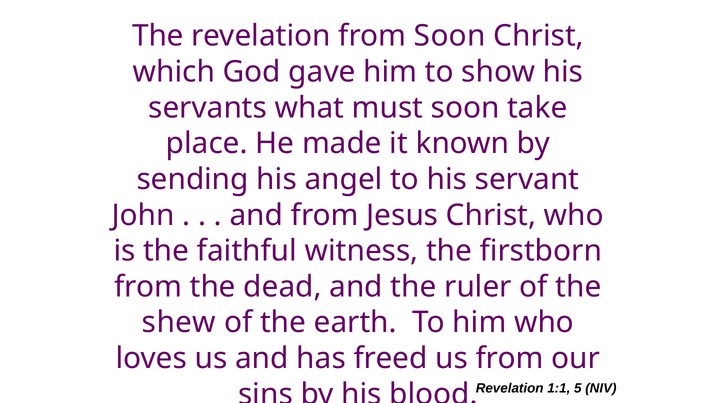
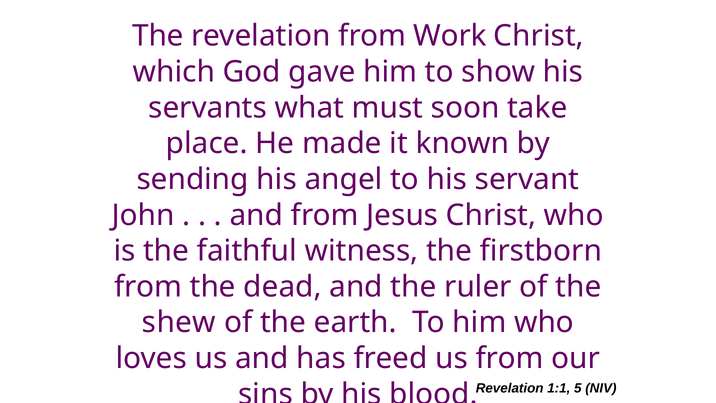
from Soon: Soon -> Work (450, 36)
